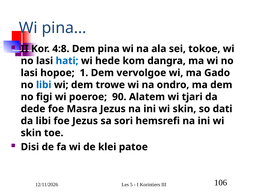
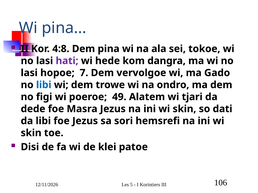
hati colour: blue -> purple (67, 61)
1: 1 -> 7 (84, 73)
90: 90 -> 49 (119, 97)
